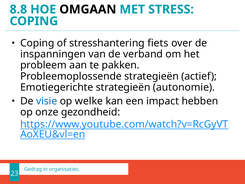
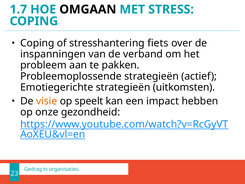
8.8: 8.8 -> 1.7 (18, 9)
autonomie: autonomie -> uitkomsten (184, 87)
visie colour: blue -> orange (47, 101)
welke: welke -> speelt (89, 101)
